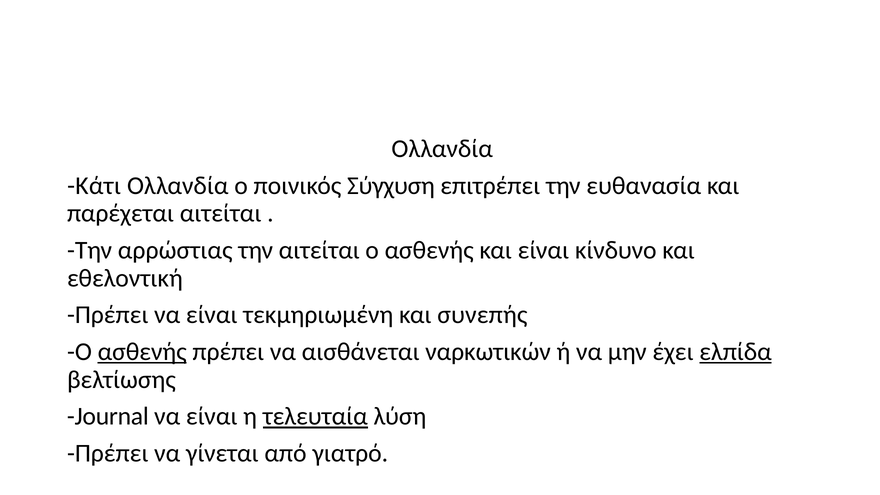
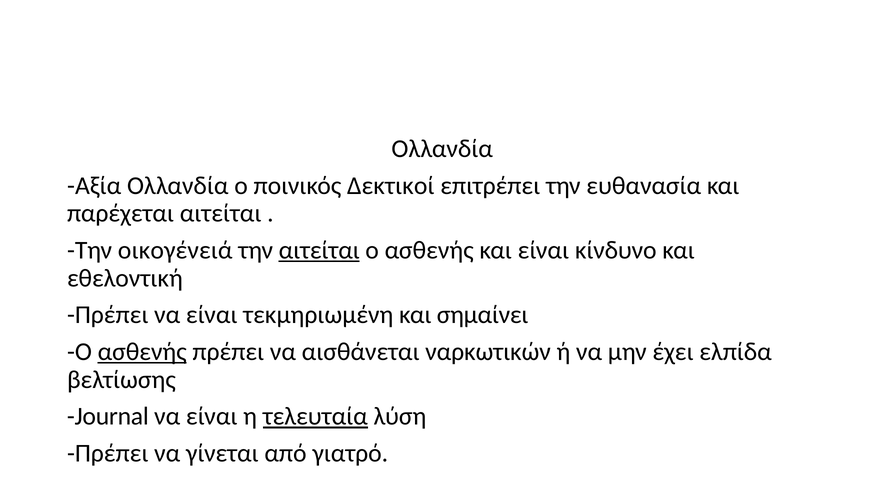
Κάτι: Κάτι -> Αξία (94, 186)
Σύγχυση: Σύγχυση -> Δεκτικοί (391, 186)
αρρώστιας: αρρώστιας -> οικογένειά (175, 250)
αιτείται underline: none -> present (319, 250)
συνεπής: συνεπής -> σημαίνει (483, 315)
ελπίδα underline: present -> none (736, 352)
